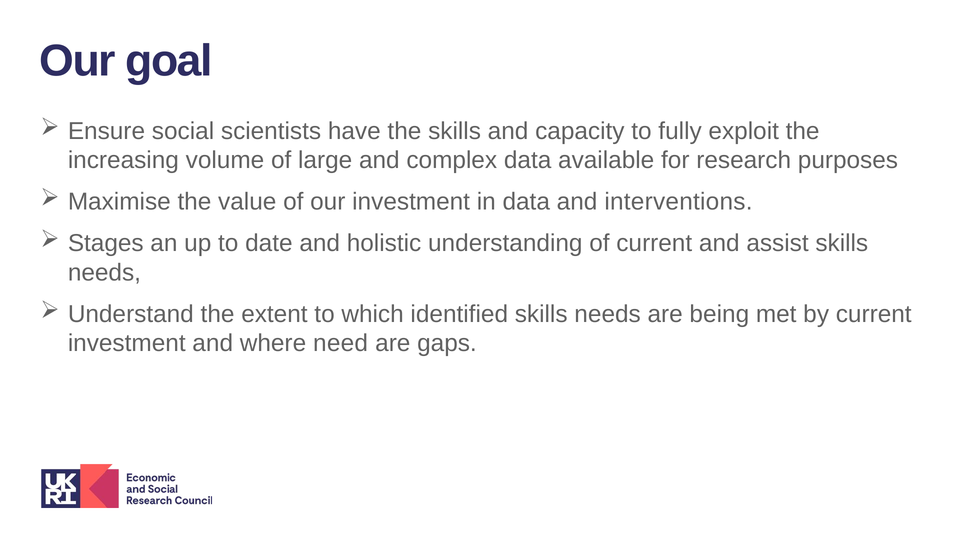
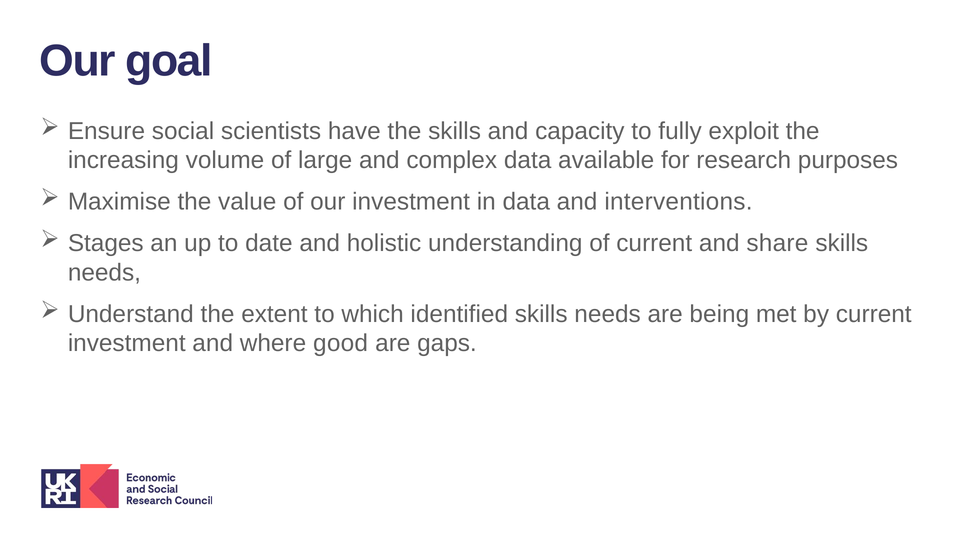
assist: assist -> share (777, 243)
need: need -> good (341, 343)
